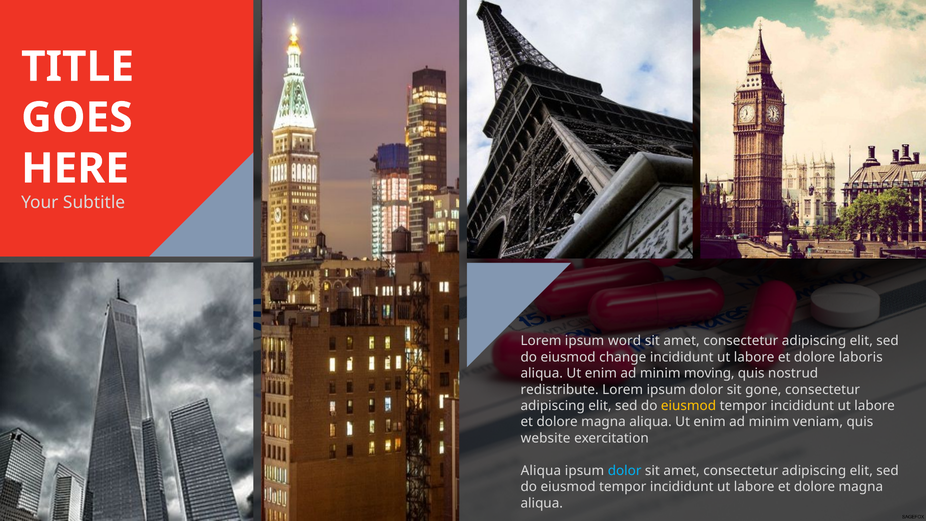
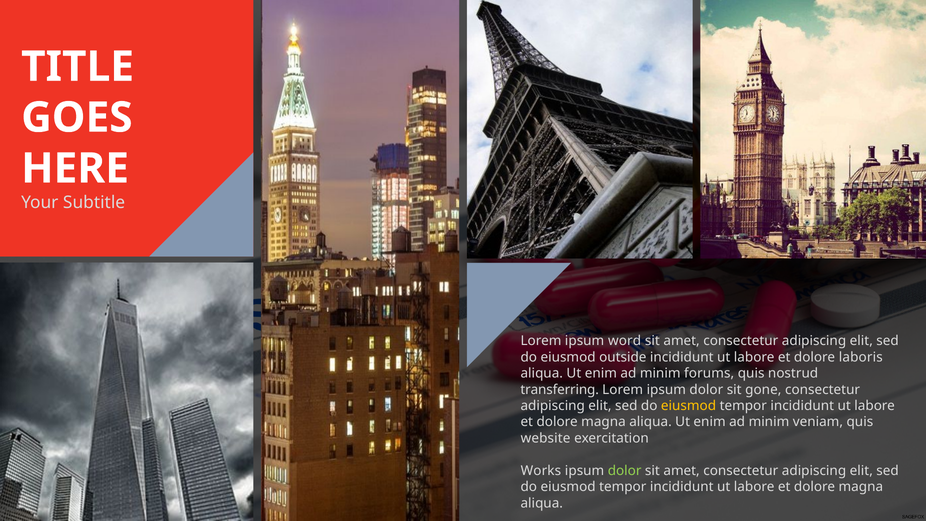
change: change -> outside (623, 357)
moving: moving -> forums (709, 373)
redistribute: redistribute -> transferring (560, 389)
Aliqua: Aliqua -> Works (541, 471)
dolor colour: light blue -> light green (625, 471)
